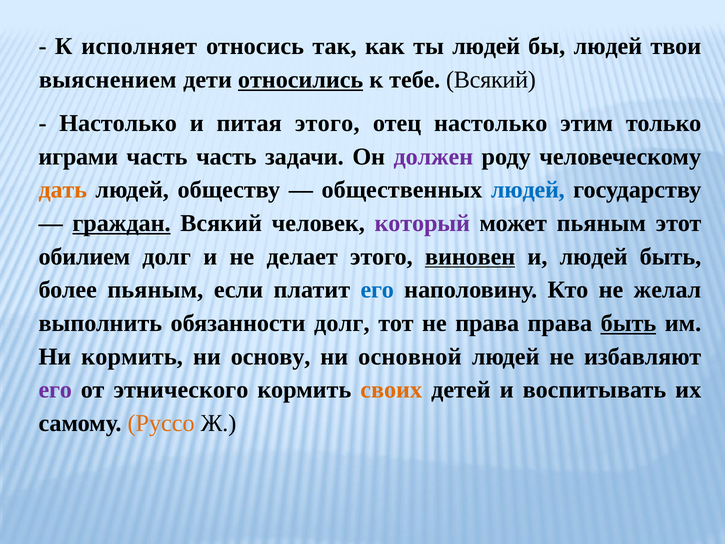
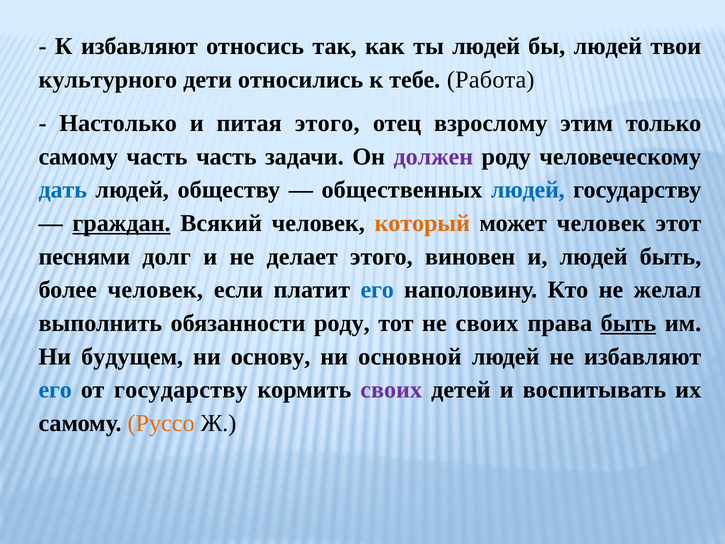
К исполняет: исполняет -> избавляют (139, 46)
выяснением: выяснением -> культурного (108, 80)
относились underline: present -> none (301, 80)
тебе Всякий: Всякий -> Работа (491, 80)
отец настолько: настолько -> взрослому (491, 123)
играми: играми -> самому (78, 156)
дать colour: orange -> blue (63, 190)
который colour: purple -> orange (422, 223)
может пьяным: пьяным -> человек (601, 223)
обилием: обилием -> песнями (84, 256)
виновен underline: present -> none (470, 256)
более пьяным: пьяным -> человек (155, 290)
обязанности долг: долг -> роду (342, 323)
не права: права -> своих (487, 323)
Ни кормить: кормить -> будущем (132, 356)
его colour: purple -> blue (55, 390)
от этнического: этнического -> государству (181, 390)
своих colour: orange -> purple (391, 390)
